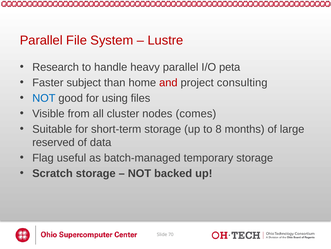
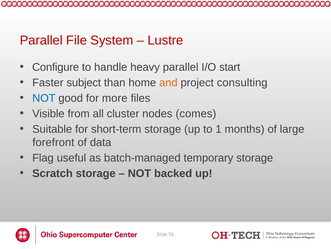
Research: Research -> Configure (56, 67)
peta: peta -> start (230, 67)
and colour: red -> orange (168, 82)
using: using -> more (115, 98)
8: 8 -> 1 (219, 129)
reserved: reserved -> forefront (53, 142)
